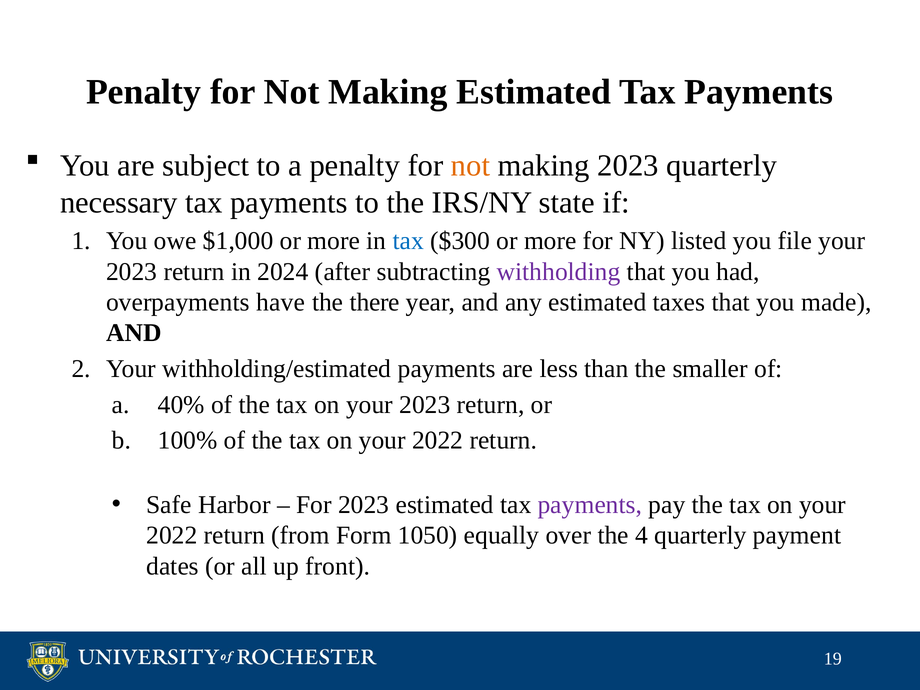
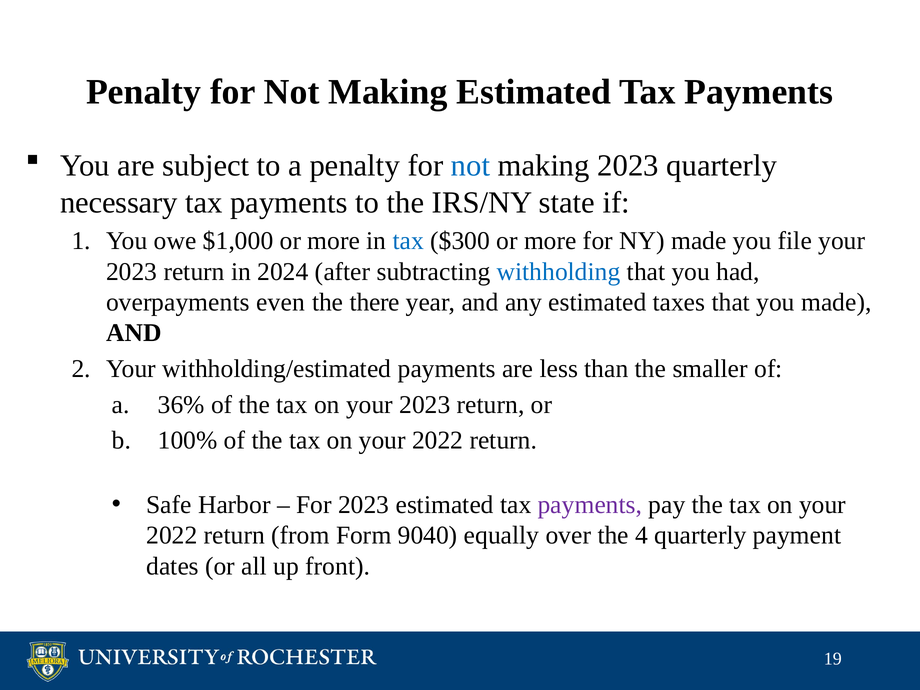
not colour: orange -> blue (470, 166)
NY listed: listed -> made (699, 241)
withholding colour: purple -> blue (559, 272)
have: have -> even (281, 302)
40%: 40% -> 36% (181, 405)
1050: 1050 -> 9040 (428, 535)
